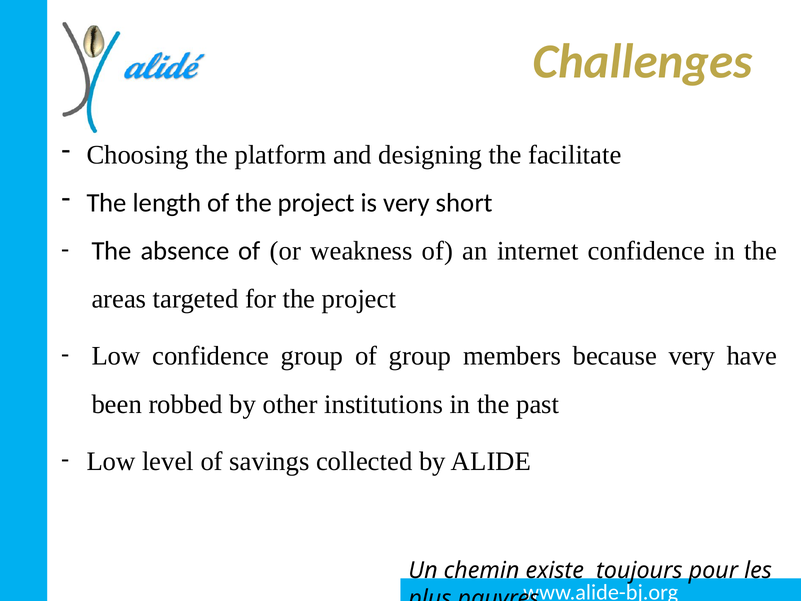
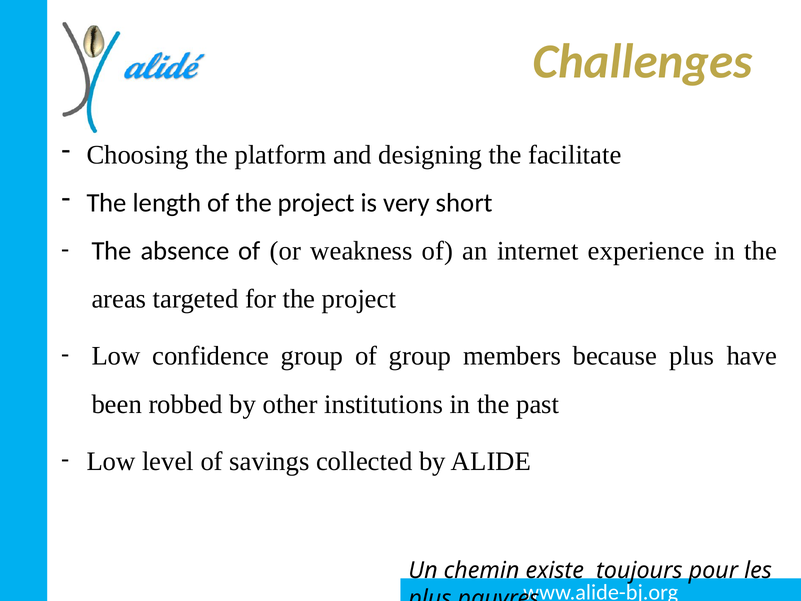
internet confidence: confidence -> experience (646, 251)
because very: very -> plus (692, 356)
